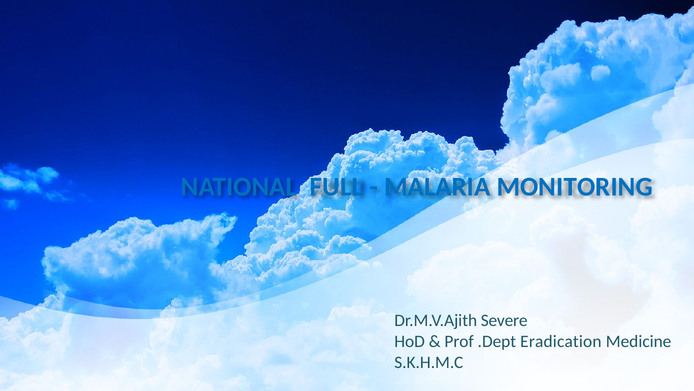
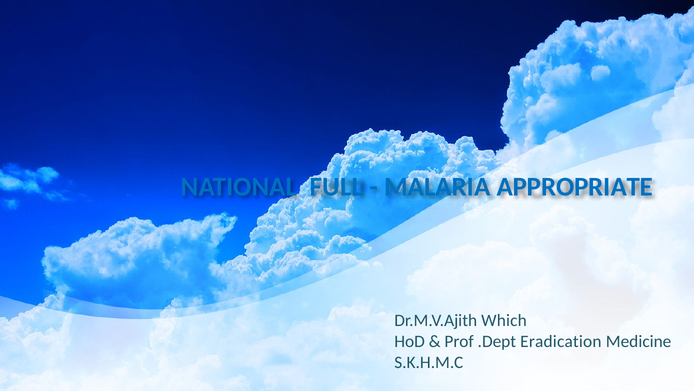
MONITORING: MONITORING -> APPROPRIATE (575, 187)
Severe: Severe -> Which (504, 320)
